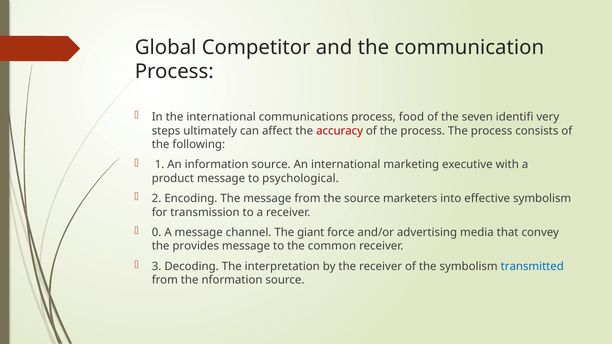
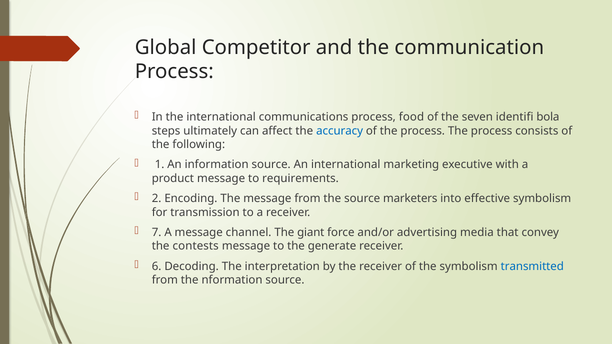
very: very -> bola (548, 117)
accuracy colour: red -> blue (340, 131)
psychological: psychological -> requirements (300, 179)
0: 0 -> 7 (157, 233)
provides: provides -> contests (196, 246)
common: common -> generate (332, 246)
3: 3 -> 6 (157, 267)
